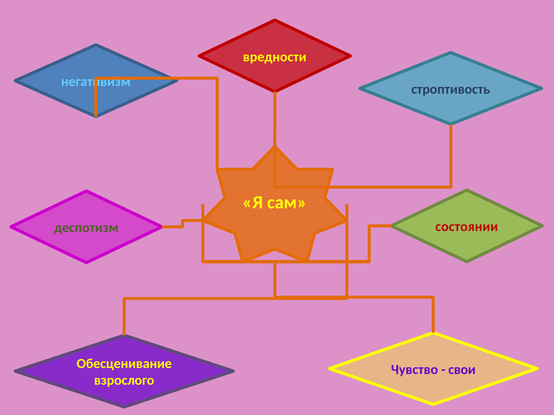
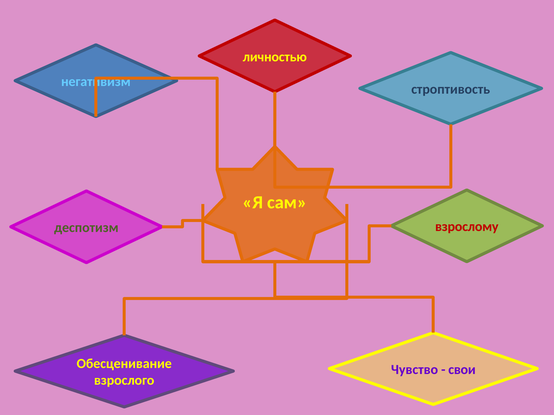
вредности: вредности -> личностью (275, 57)
состоянии: состоянии -> взрослому (467, 227)
